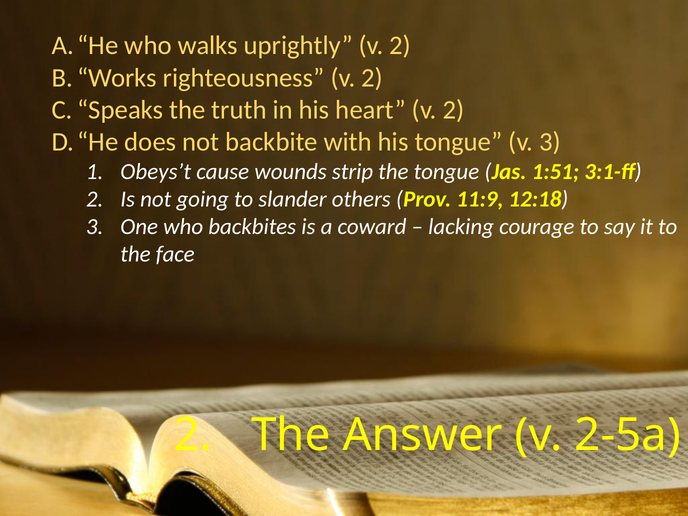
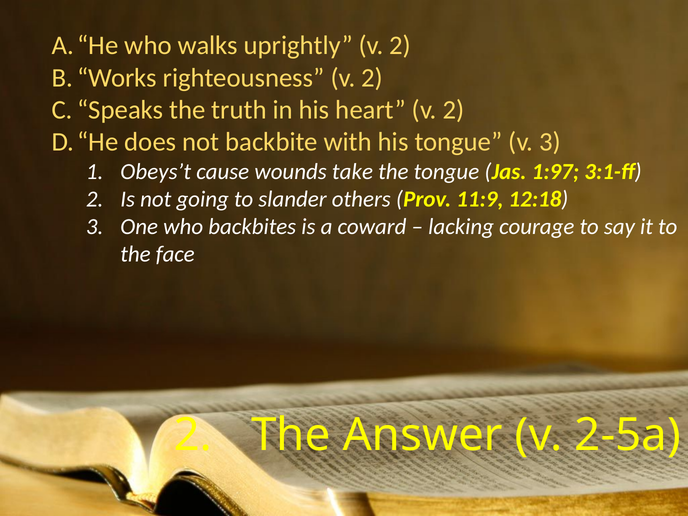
strip: strip -> take (352, 171)
1:51: 1:51 -> 1:97 (555, 171)
